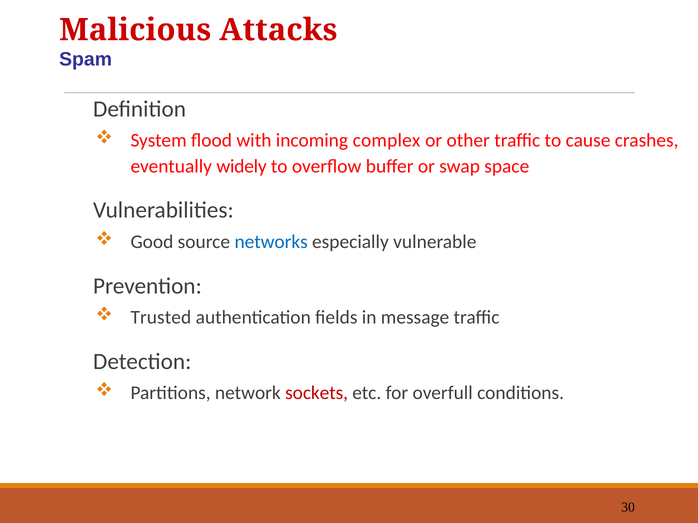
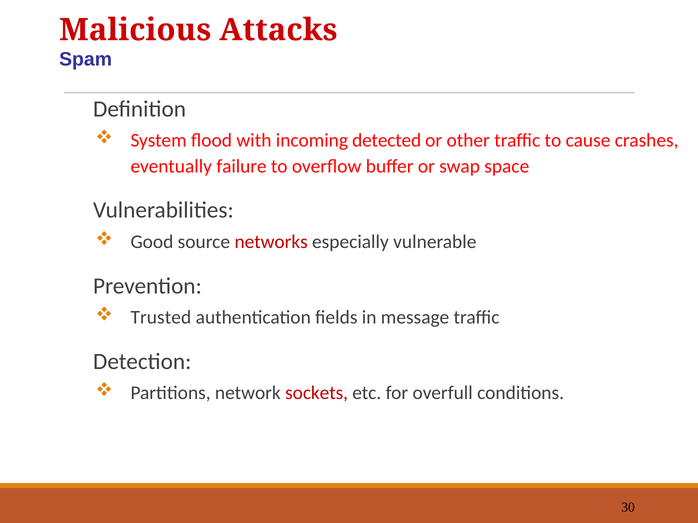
complex: complex -> detected (387, 141)
widely: widely -> failure (242, 166)
networks colour: blue -> red (271, 242)
